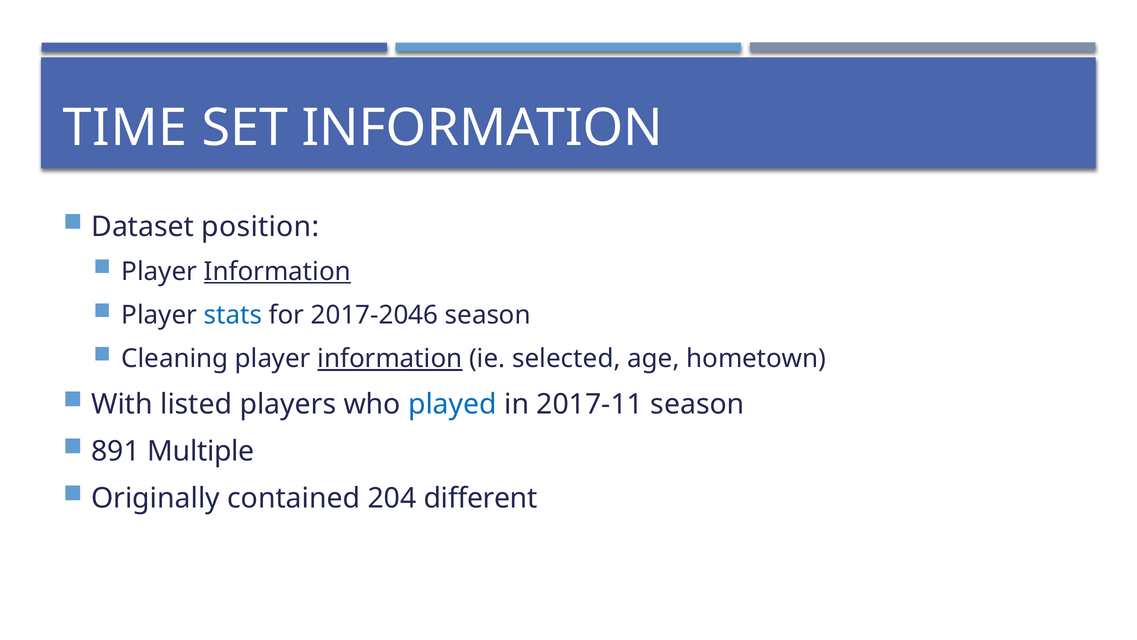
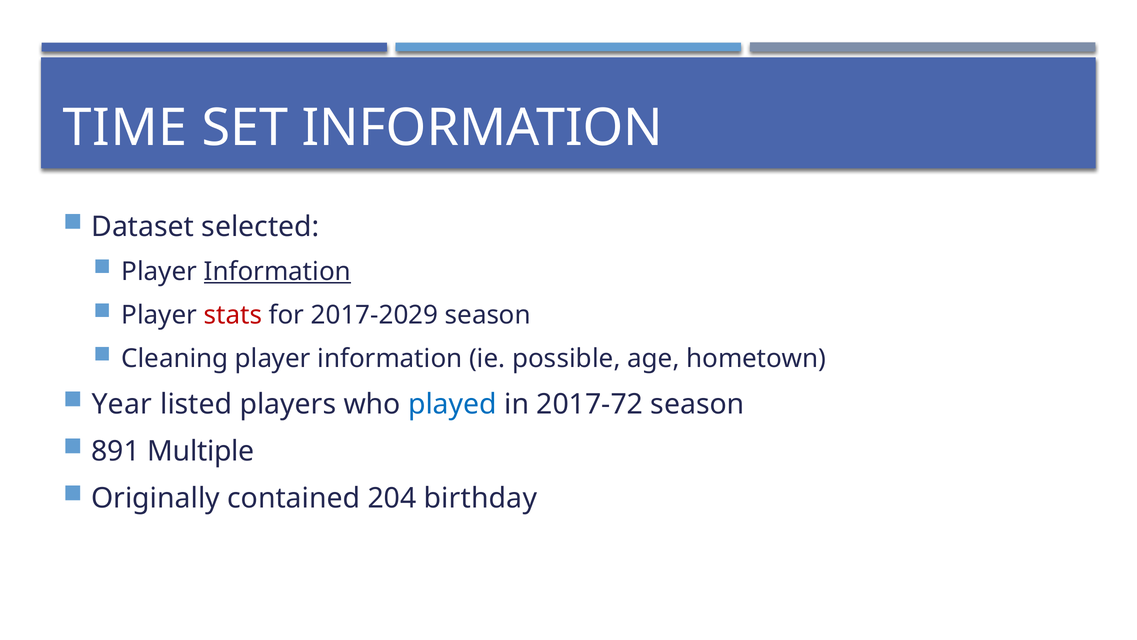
position: position -> selected (260, 227)
stats colour: blue -> red (233, 315)
2017-2046: 2017-2046 -> 2017-2029 (375, 315)
information underline: present -> none (390, 359)
selected: selected -> possible (566, 359)
With: With -> Year (122, 404)
2017-11: 2017-11 -> 2017-72 (590, 404)
different: different -> birthday (480, 498)
